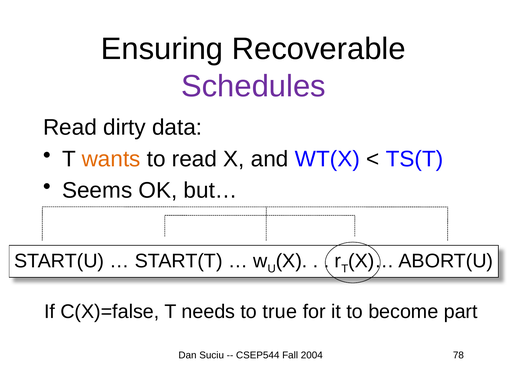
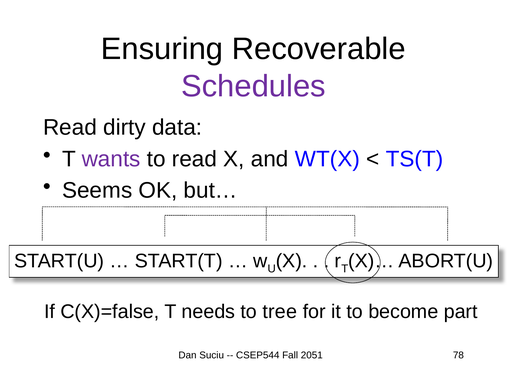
wants colour: orange -> purple (111, 159)
true: true -> tree (280, 312)
2004: 2004 -> 2051 (312, 356)
